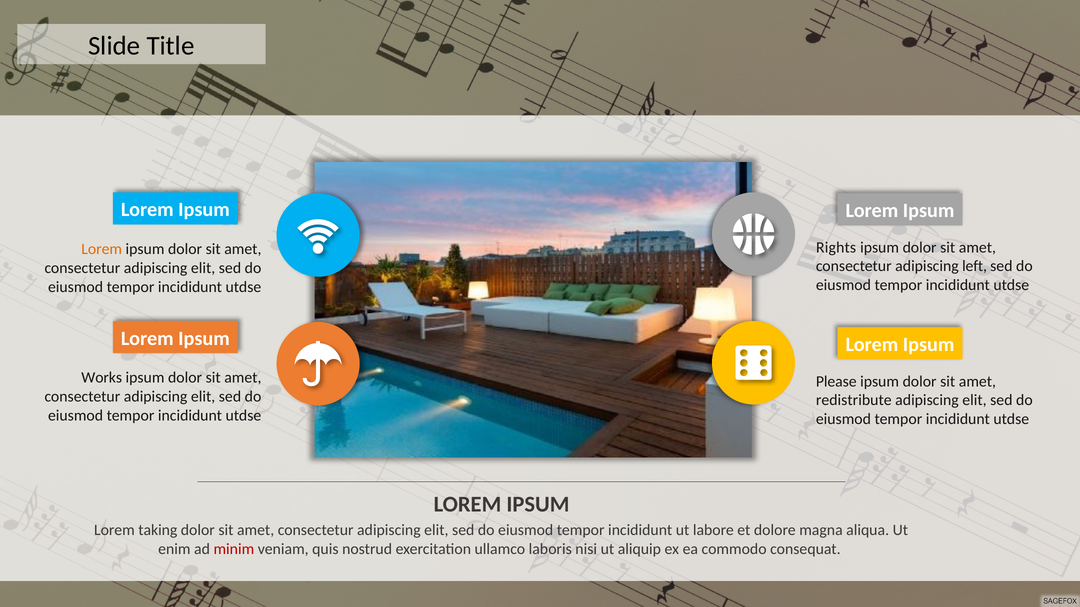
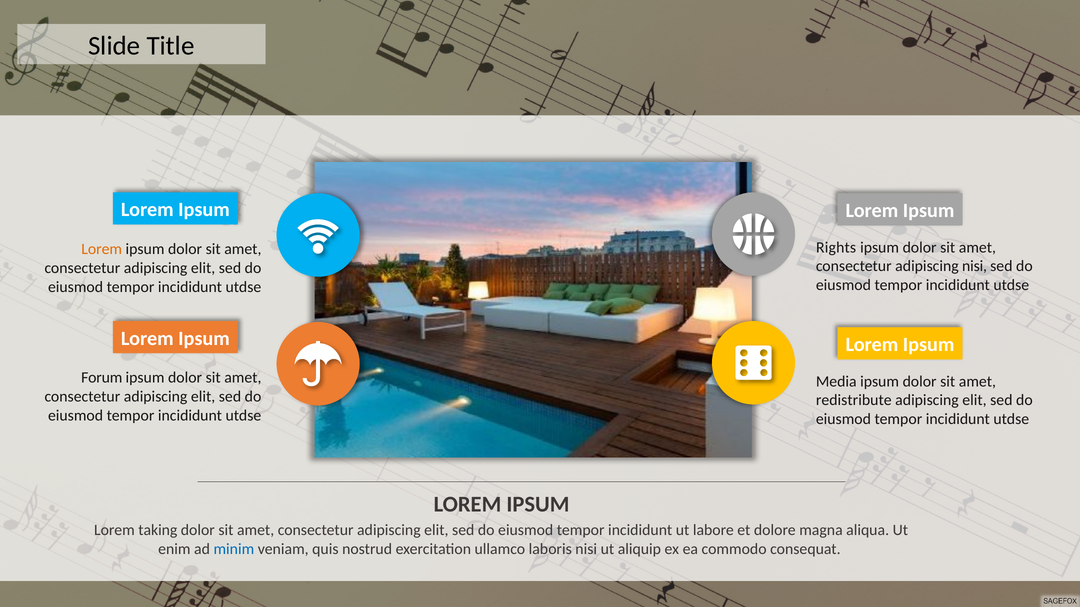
adipiscing left: left -> nisi (975, 266)
Works: Works -> Forum (102, 378)
Please: Please -> Media (836, 382)
minim colour: red -> blue (234, 549)
